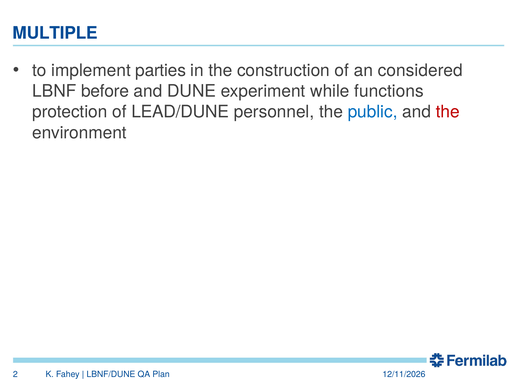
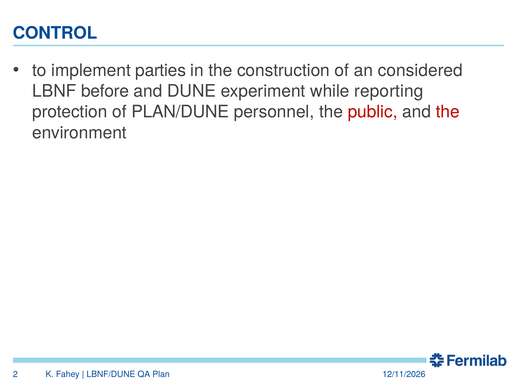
MULTIPLE: MULTIPLE -> CONTROL (55, 33)
functions: functions -> reporting (389, 91)
LEAD/DUNE: LEAD/DUNE -> PLAN/DUNE (180, 112)
public colour: blue -> red (373, 112)
